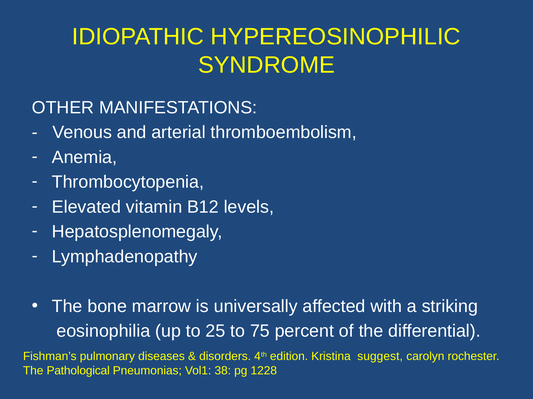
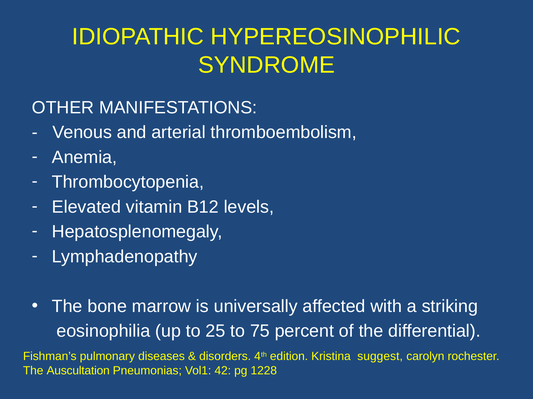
Pathological: Pathological -> Auscultation (78, 371)
38: 38 -> 42 (223, 371)
